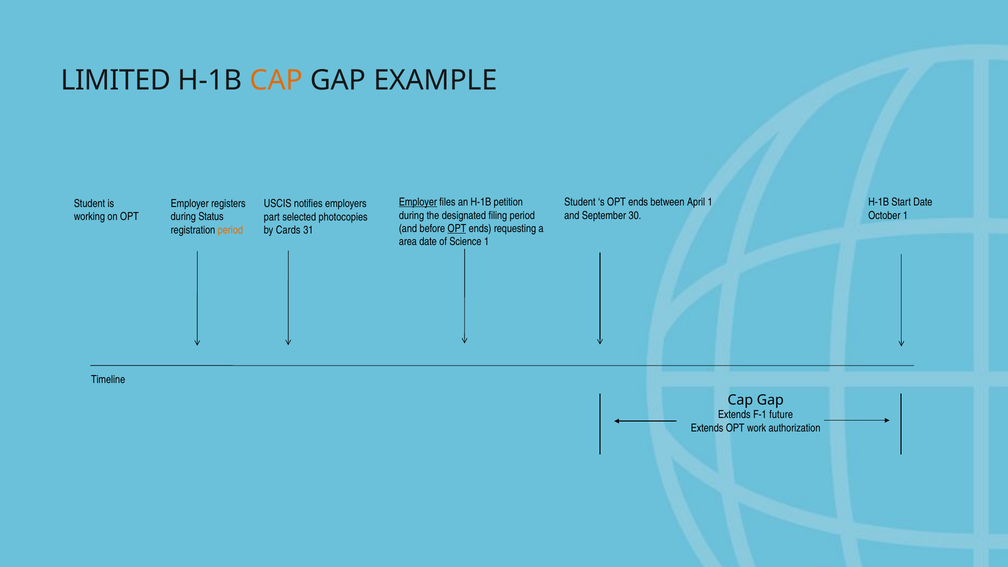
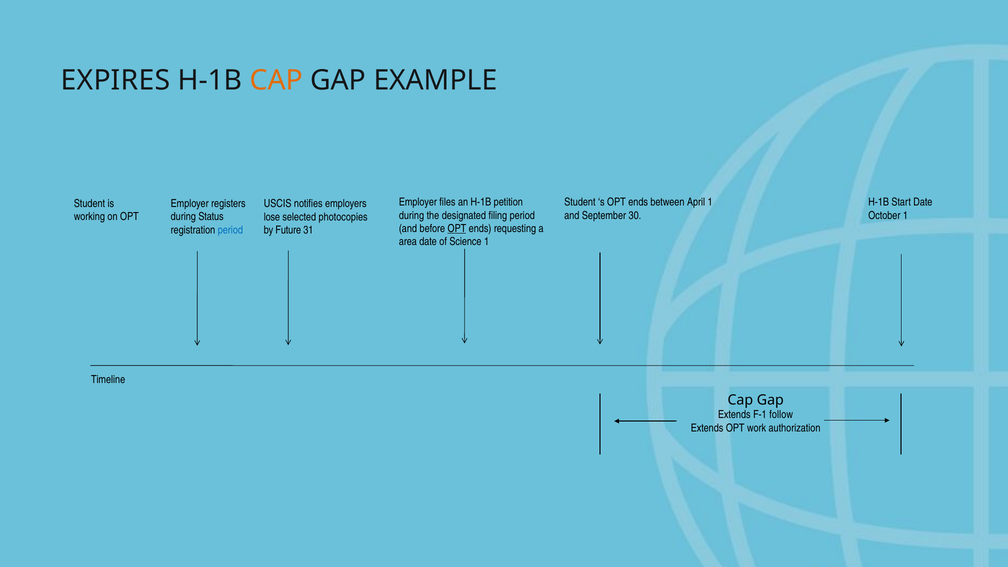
LIMITED: LIMITED -> EXPIRES (116, 80)
Employer underline: present -> none (418, 202)
part: part -> lose (272, 217)
period colour: orange -> blue (230, 230)
Cards: Cards -> Future (288, 230)
future: future -> follow (781, 415)
